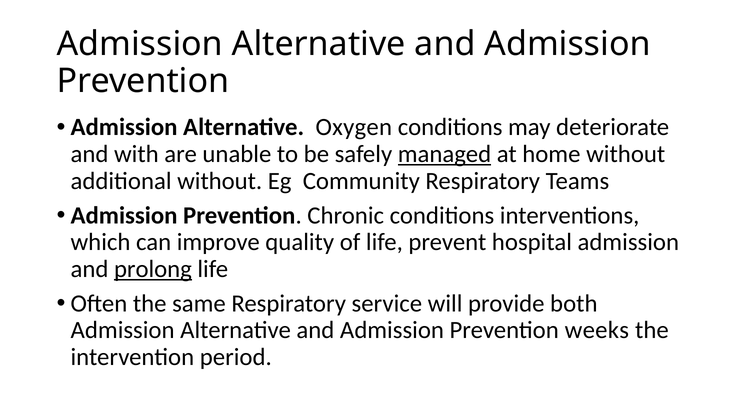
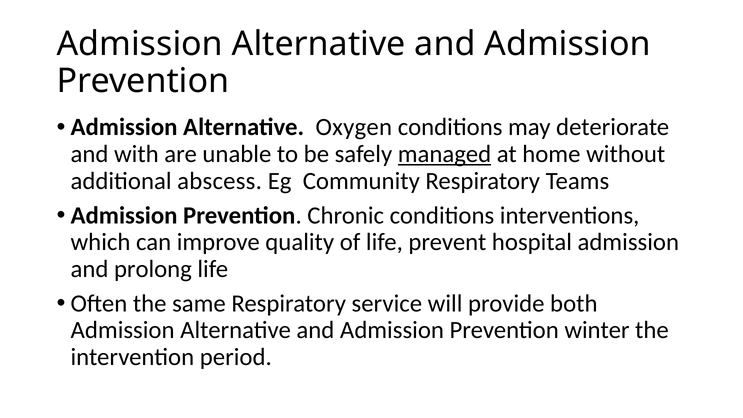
additional without: without -> abscess (220, 181)
prolong underline: present -> none (153, 269)
weeks: weeks -> winter (597, 330)
